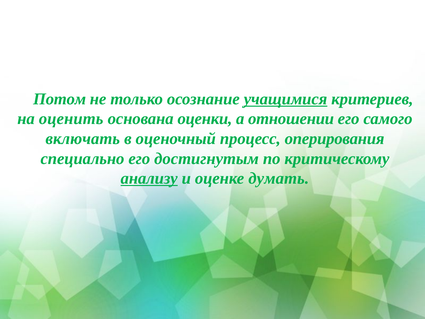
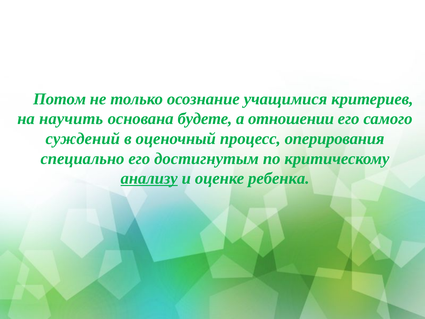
учащимися underline: present -> none (286, 99)
оценить: оценить -> научить (71, 119)
оценки: оценки -> будете (205, 119)
включать: включать -> суждений (83, 139)
думать: думать -> ребенка (279, 178)
